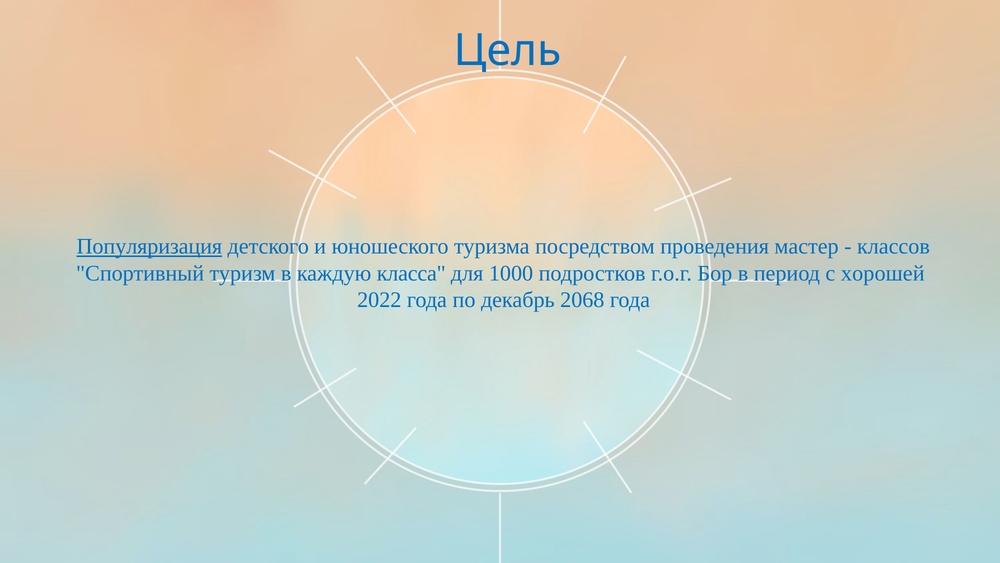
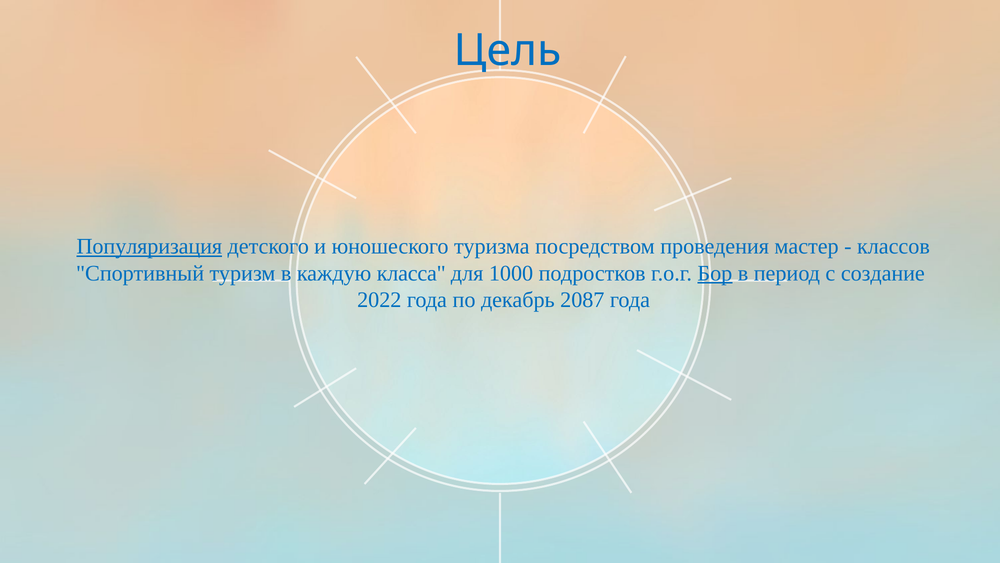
Бор underline: none -> present (715, 273)
хорошей: хорошей -> создание (883, 273)
2068: 2068 -> 2087 (582, 300)
